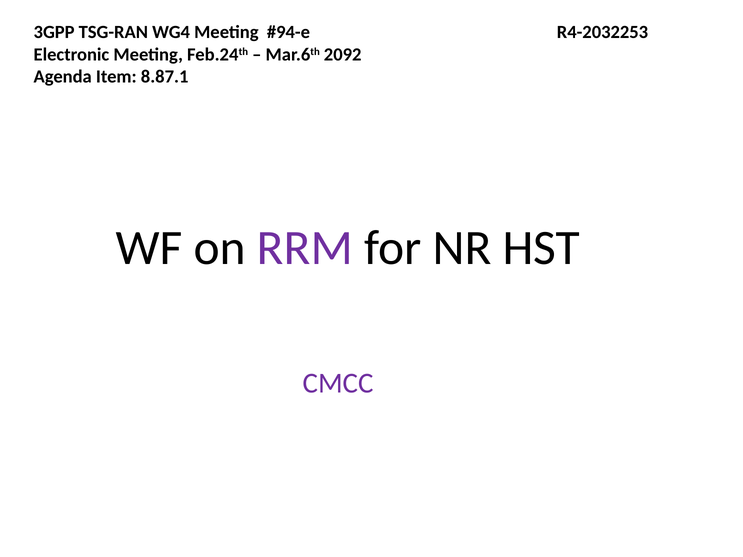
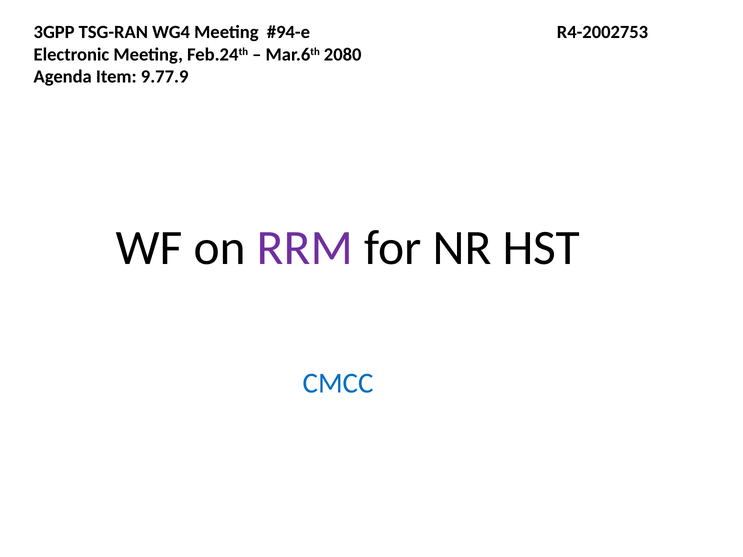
R4-2032253: R4-2032253 -> R4-2002753 (602, 32)
2092: 2092 -> 2080 (343, 55)
8.87.1: 8.87.1 -> 9.77.9 (165, 77)
CMCC colour: purple -> blue (338, 384)
